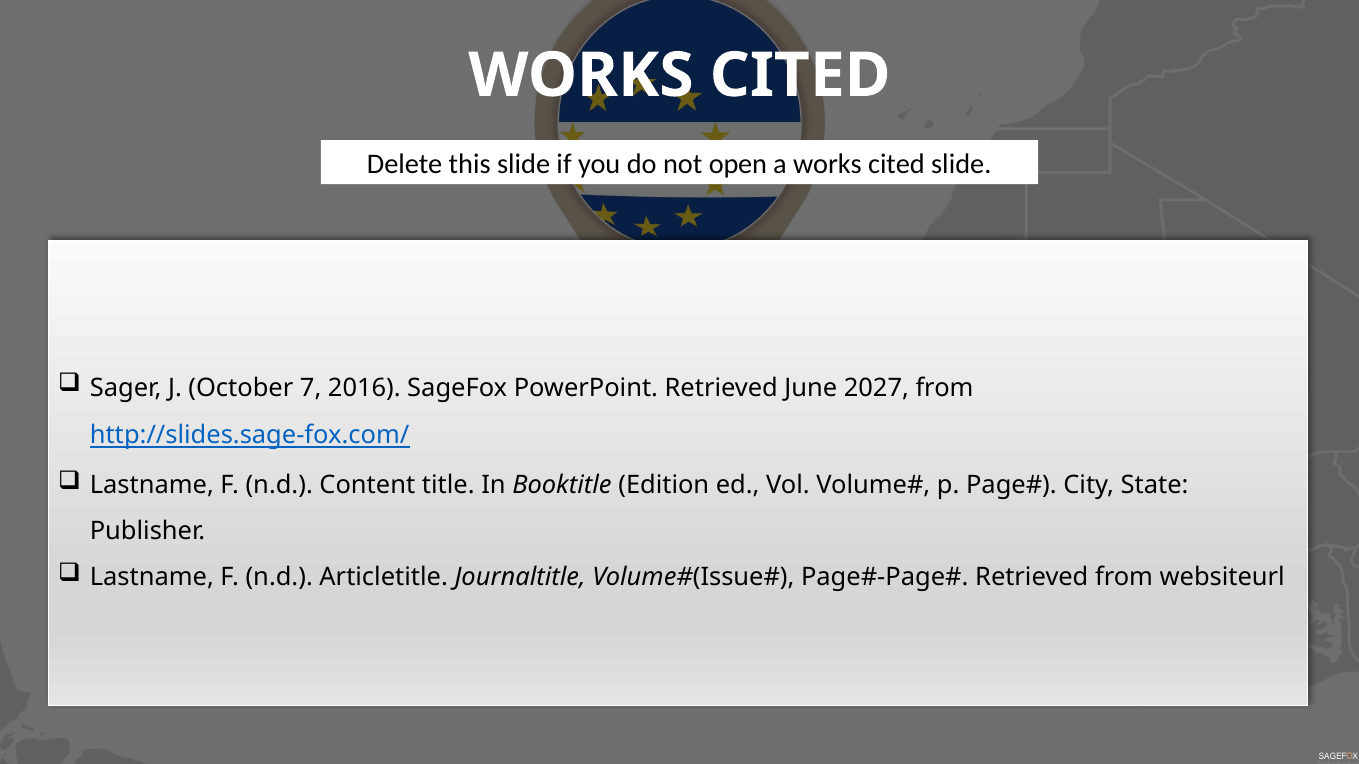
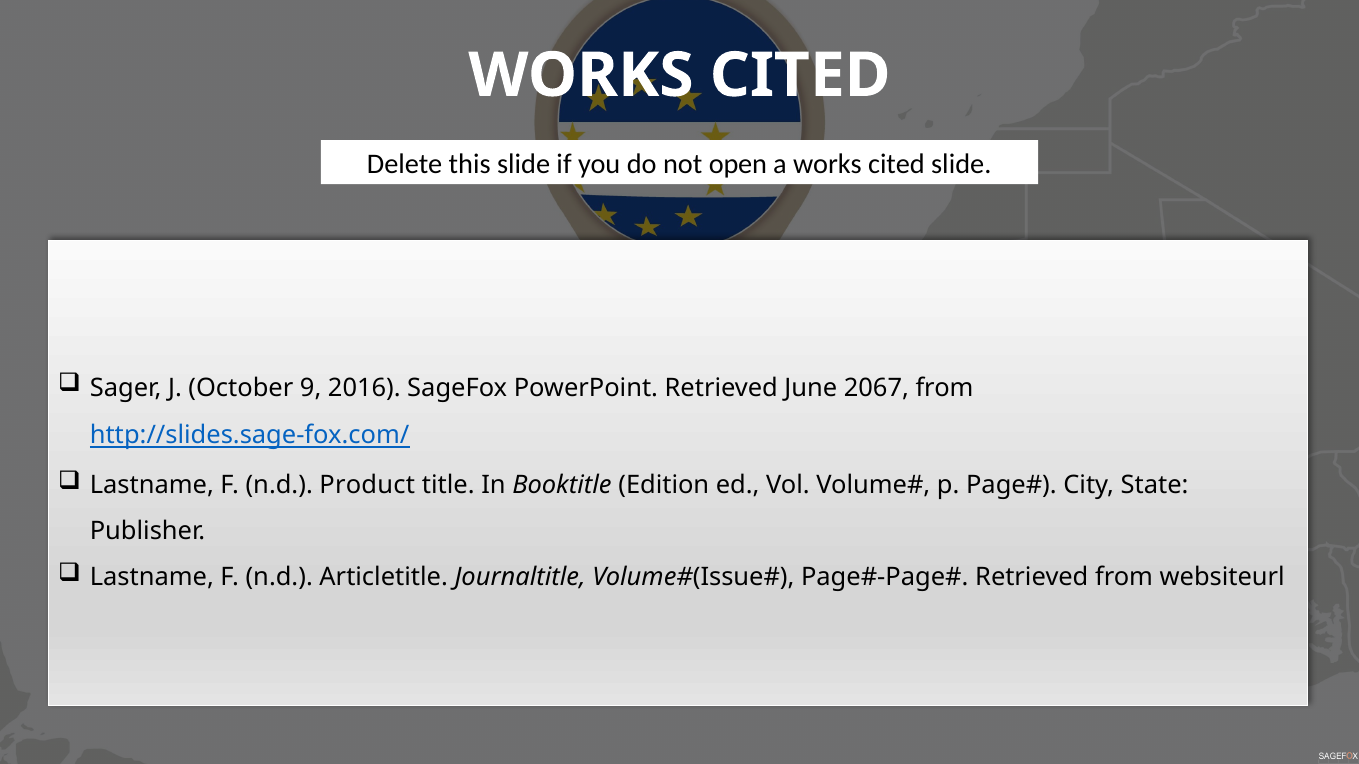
7: 7 -> 9 (311, 388)
2027: 2027 -> 2067 (876, 388)
Content: Content -> Product (367, 486)
